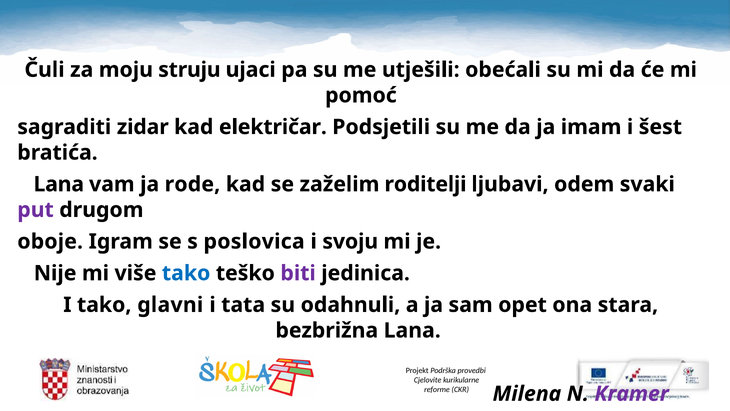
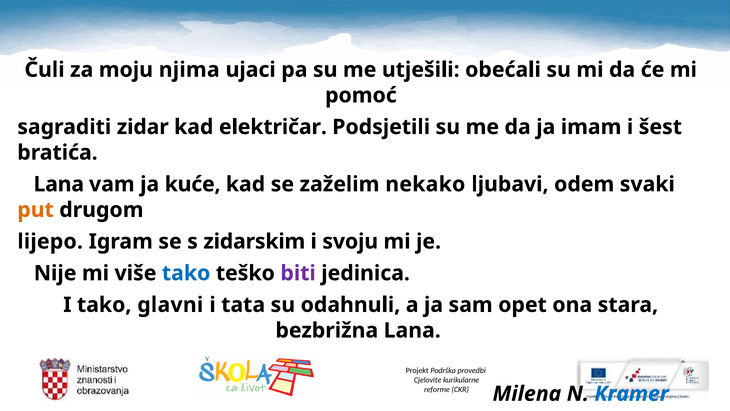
struju: struju -> njima (189, 70)
rode: rode -> kuće (193, 184)
roditelji: roditelji -> nekako (425, 184)
put colour: purple -> orange (36, 210)
oboje: oboje -> lijepo (50, 241)
poslovica: poslovica -> zidarskim (254, 241)
Kramer colour: purple -> blue (632, 393)
